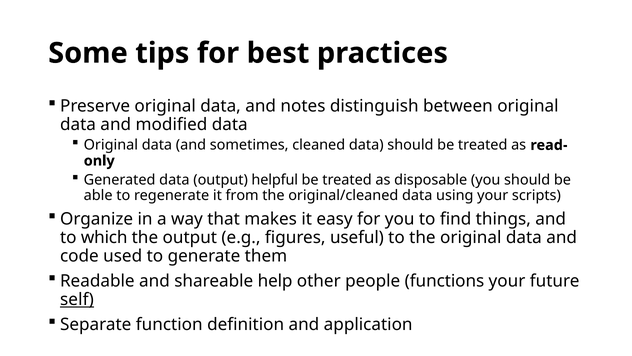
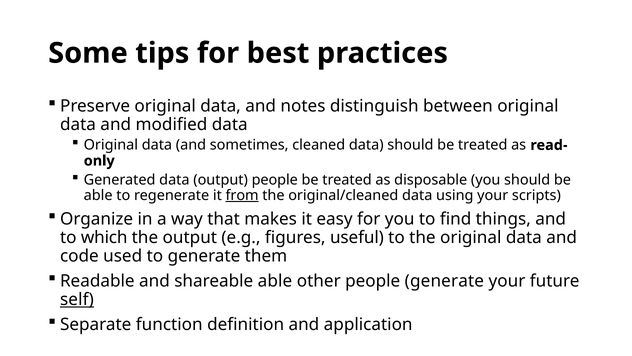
output helpful: helpful -> people (275, 180)
from underline: none -> present (242, 195)
shareable help: help -> able (275, 281)
people functions: functions -> generate (444, 281)
